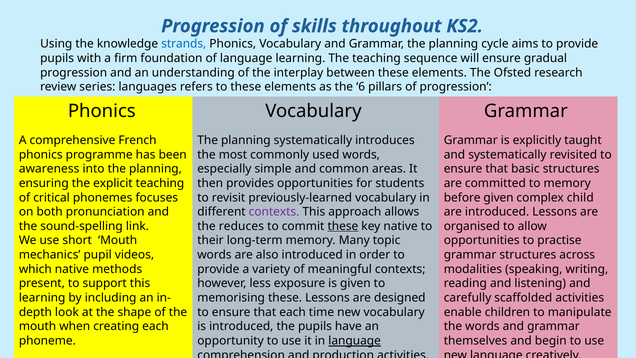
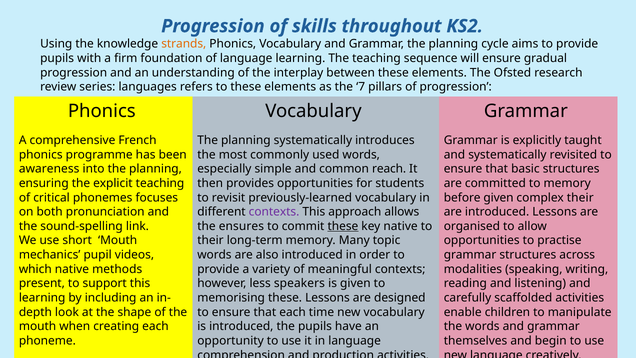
strands colour: blue -> orange (184, 44)
6: 6 -> 7 (361, 87)
areas: areas -> reach (389, 169)
complex child: child -> their (580, 197)
reduces: reduces -> ensures (241, 226)
exposure: exposure -> speakers (299, 283)
language underline: present -> none (355, 341)
